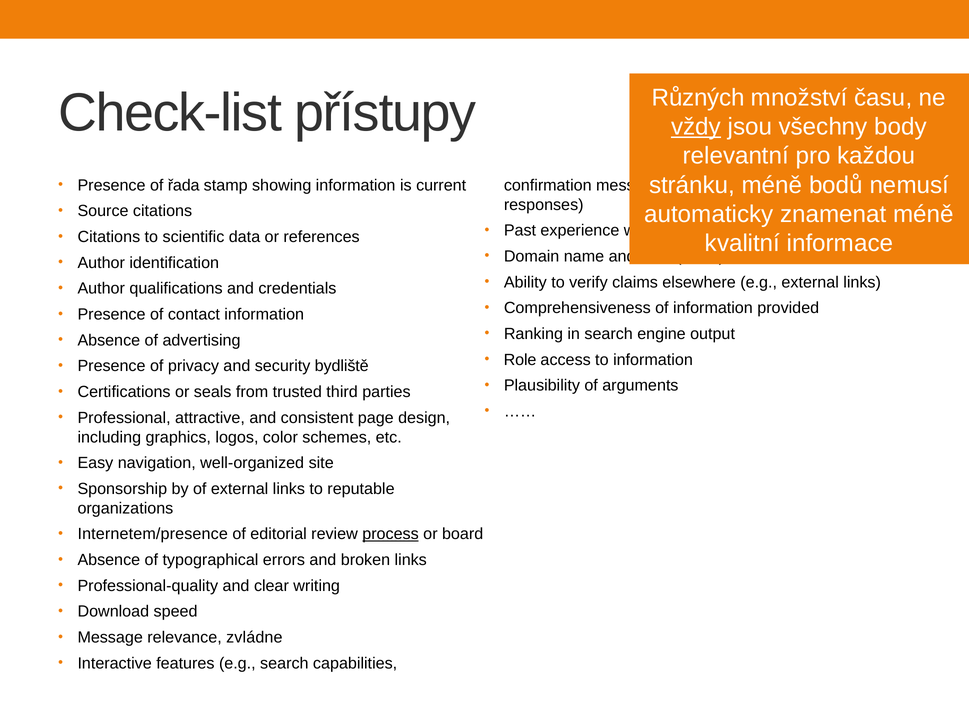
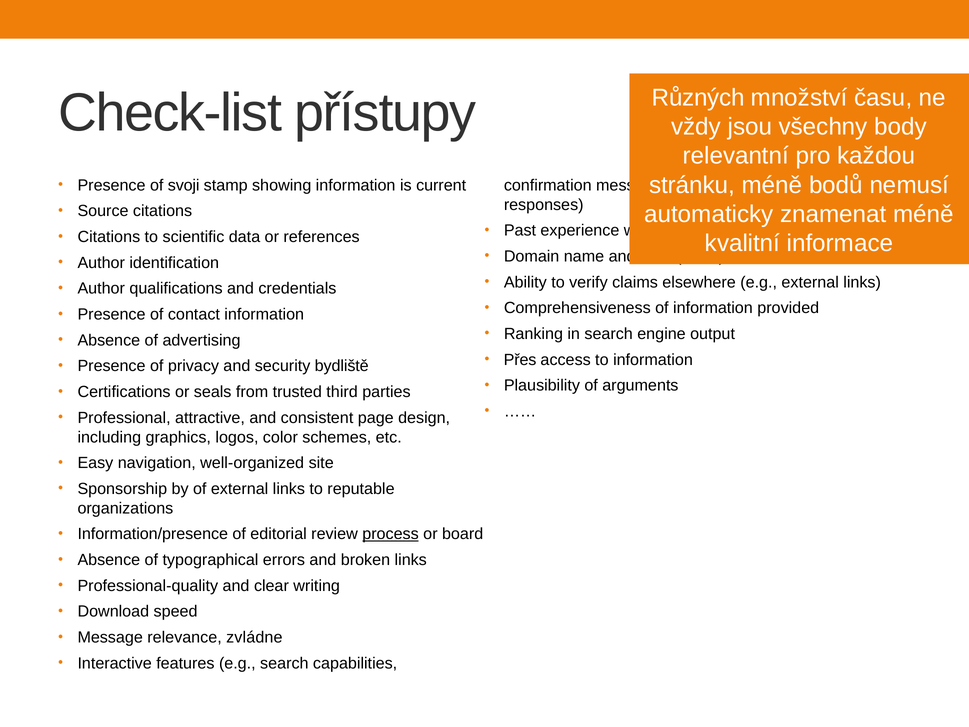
vždy underline: present -> none (696, 127)
řada: řada -> svoji (184, 185)
Role: Role -> Přes (520, 360)
Internetem/presence: Internetem/presence -> Information/presence (153, 534)
